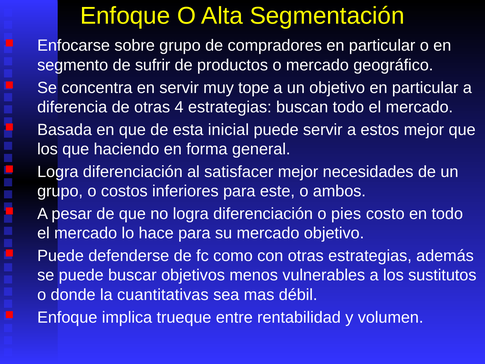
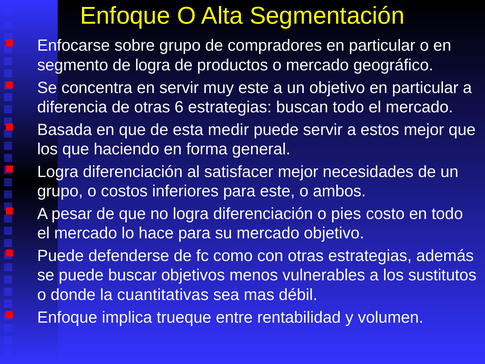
de sufrir: sufrir -> logra (153, 65)
muy tope: tope -> este (254, 88)
4: 4 -> 6 (179, 107)
inicial: inicial -> medir (228, 130)
